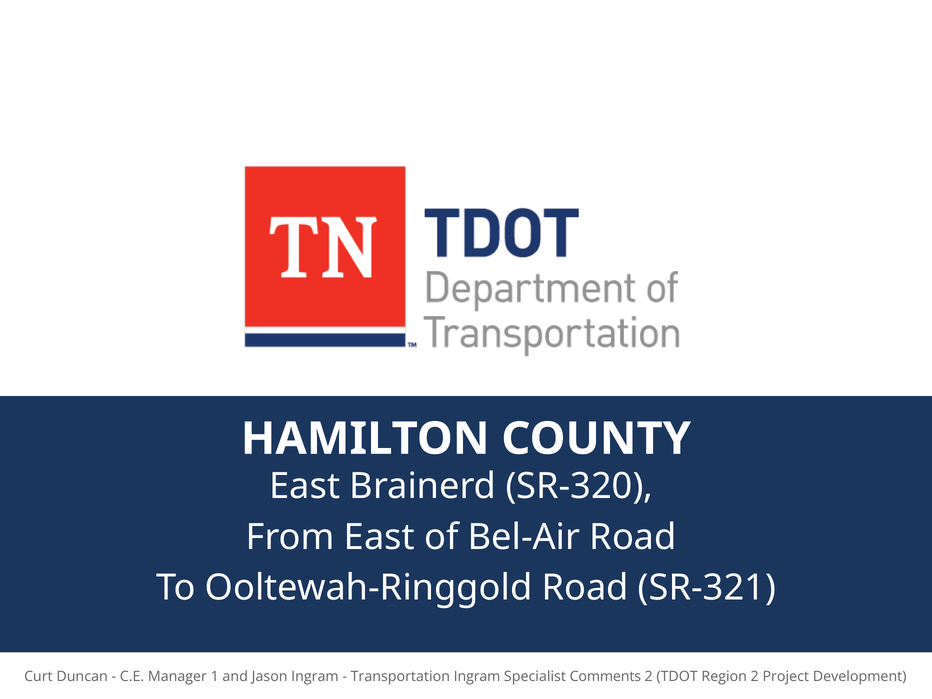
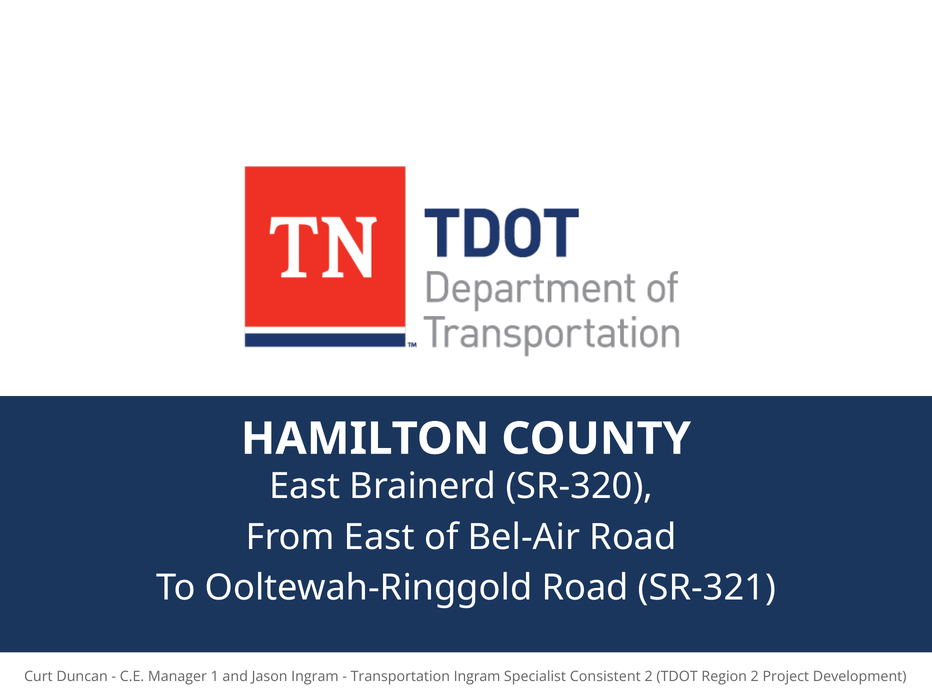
Comments: Comments -> Consistent (605, 677)
